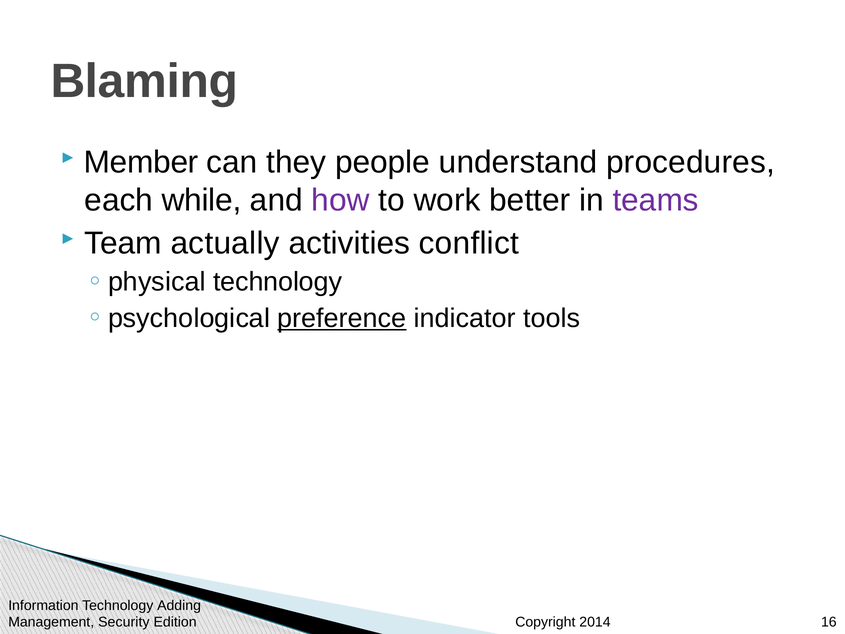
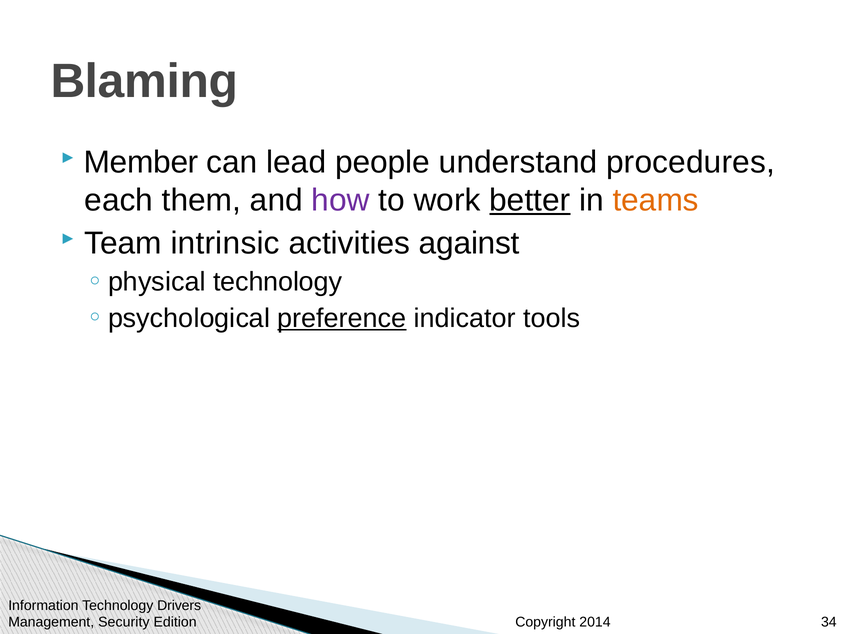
they: they -> lead (296, 162)
while: while -> them (201, 200)
better underline: none -> present (530, 200)
teams colour: purple -> orange (656, 200)
actually: actually -> intrinsic (225, 243)
conflict: conflict -> against (469, 243)
Adding: Adding -> Drivers (179, 605)
16: 16 -> 34 (829, 622)
